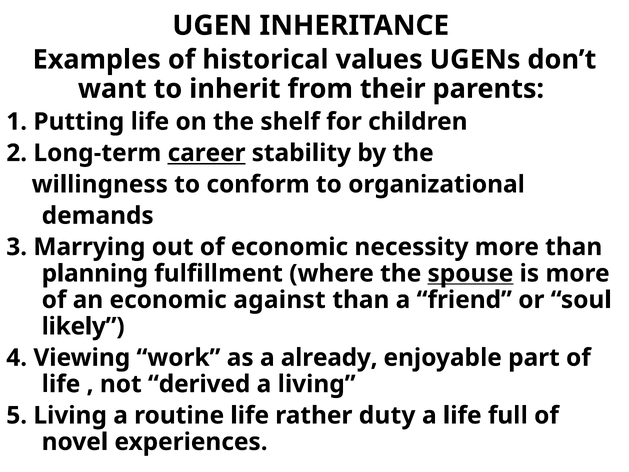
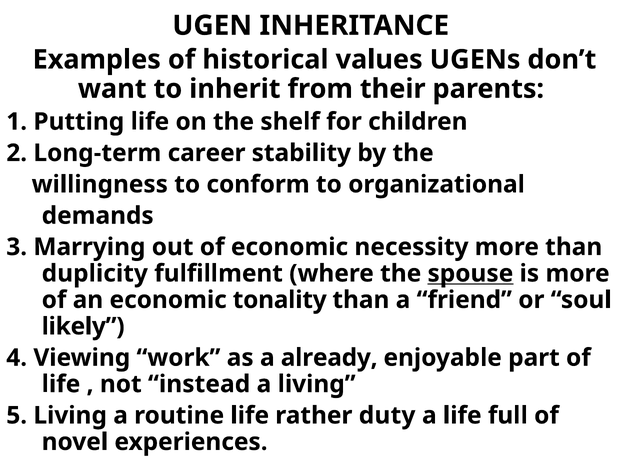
career underline: present -> none (207, 153)
planning: planning -> duplicity (95, 273)
against: against -> tonality (280, 300)
derived: derived -> instead (199, 384)
